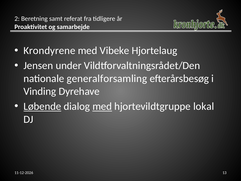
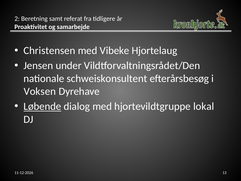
Krondyrene: Krondyrene -> Christensen (49, 51)
generalforsamling: generalforsamling -> schweiskonsultent (107, 78)
Vinding: Vinding -> Voksen (40, 91)
med underline: present -> none (102, 106)
